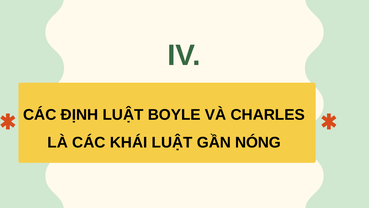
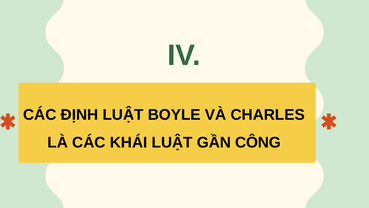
NÓNG: NÓNG -> CÔNG (258, 142)
